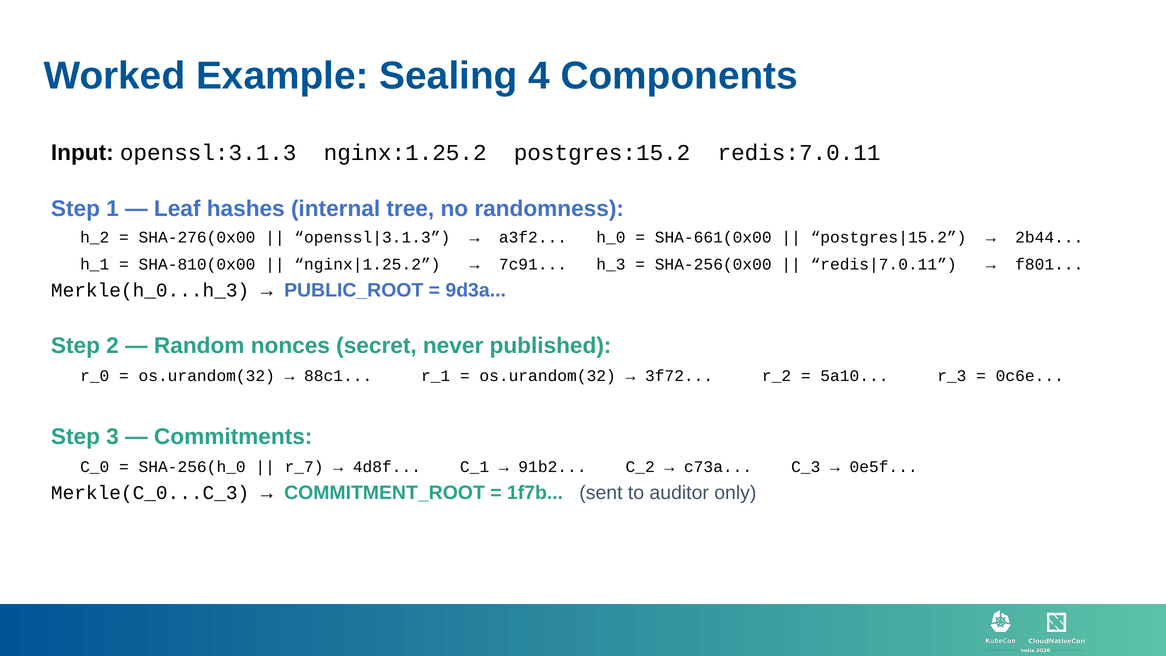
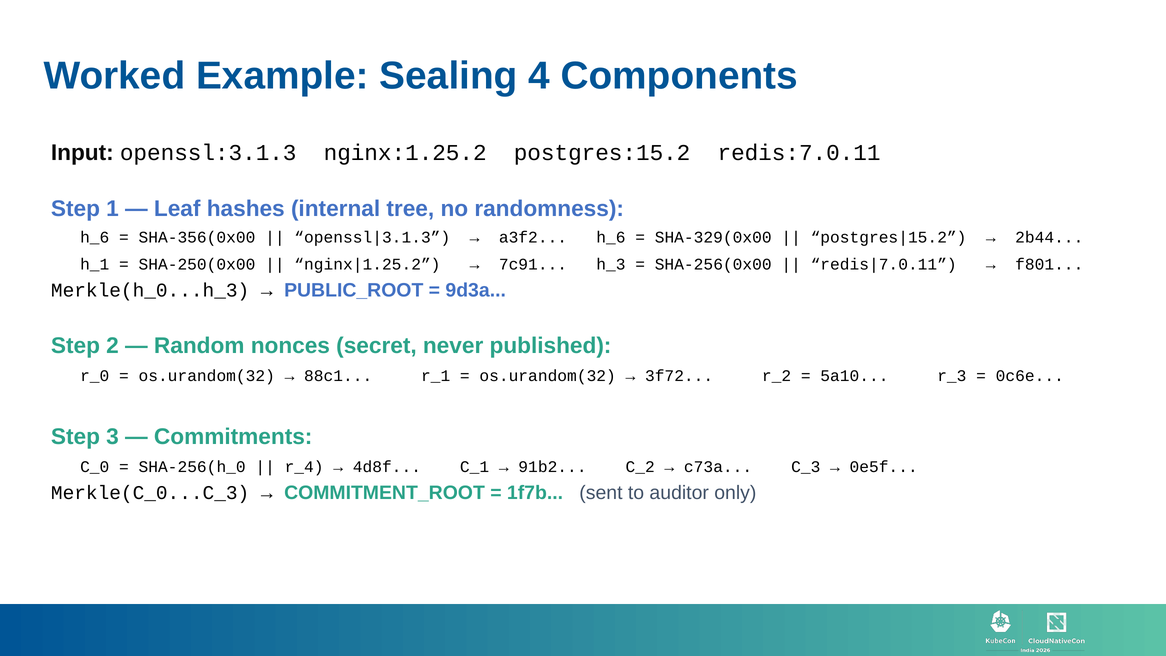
h_2: h_2 -> h_6 (95, 238)
SHA-276(0x00: SHA-276(0x00 -> SHA-356(0x00 (197, 238)
a3f2 h_0: h_0 -> h_6 (611, 238)
SHA-661(0x00: SHA-661(0x00 -> SHA-329(0x00 (713, 238)
SHA-810(0x00: SHA-810(0x00 -> SHA-250(0x00 (197, 264)
r_7: r_7 -> r_4 (304, 467)
